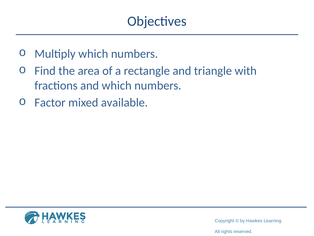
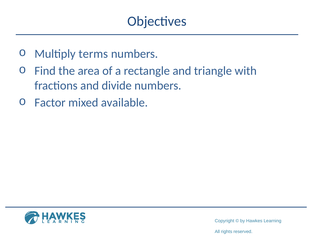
Multiply which: which -> terms (93, 54)
and which: which -> divide (117, 85)
